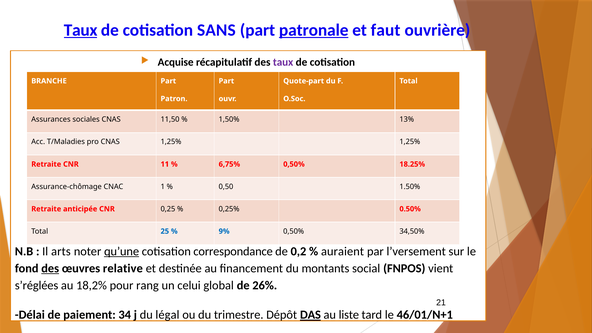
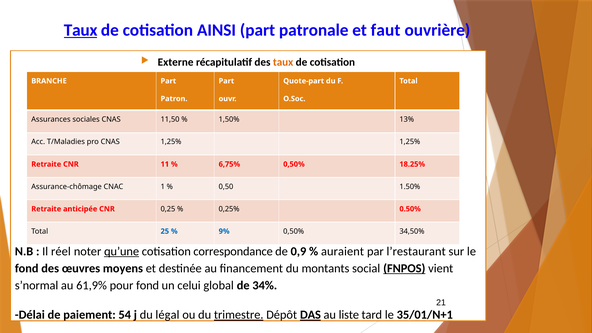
SANS: SANS -> AINSI (216, 30)
patronale underline: present -> none (314, 30)
Acquise: Acquise -> Externe (176, 62)
taux colour: purple -> orange (283, 62)
arts: arts -> réel (61, 251)
0,2: 0,2 -> 0,9 (298, 251)
l’versement: l’versement -> l’restaurant (416, 251)
des underline: present -> none (50, 268)
relative: relative -> moyens (123, 268)
FNPOS underline: none -> present (404, 268)
s’réglées: s’réglées -> s’normal (37, 285)
18,2%: 18,2% -> 61,9% (92, 285)
pour rang: rang -> fond (148, 285)
26%: 26% -> 34% (265, 285)
34: 34 -> 54 (125, 315)
trimestre underline: none -> present (239, 315)
46/01/N+1: 46/01/N+1 -> 35/01/N+1 (425, 315)
